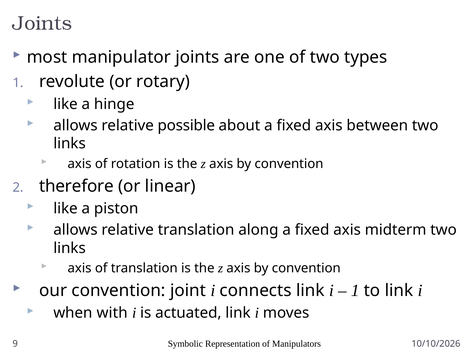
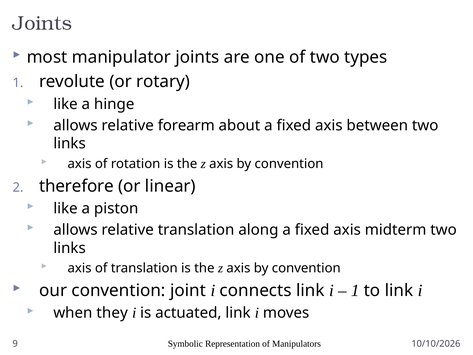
possible: possible -> forearm (186, 125)
with: with -> they (112, 313)
